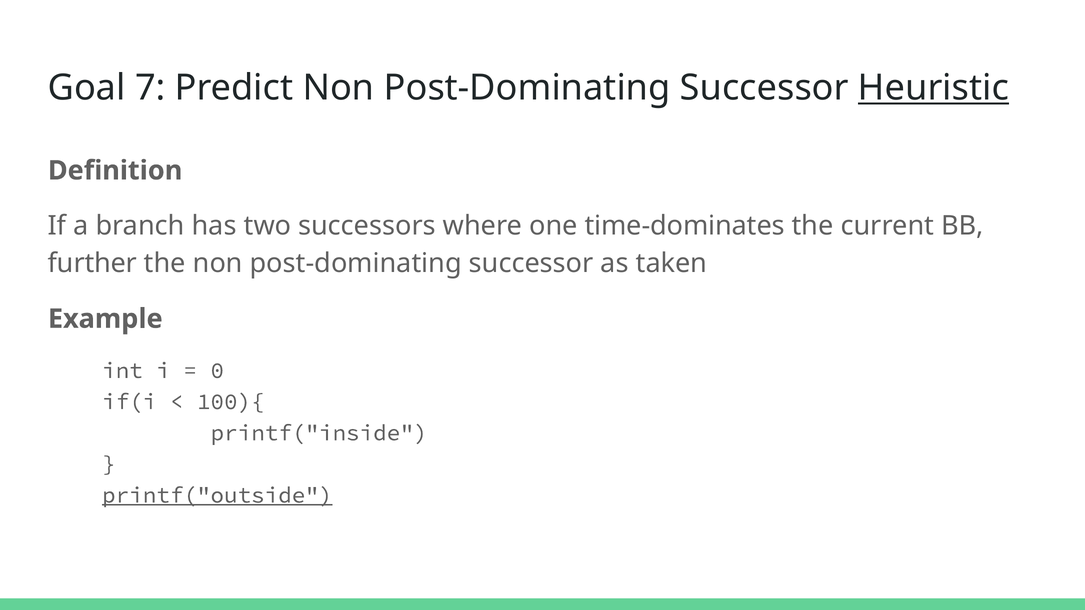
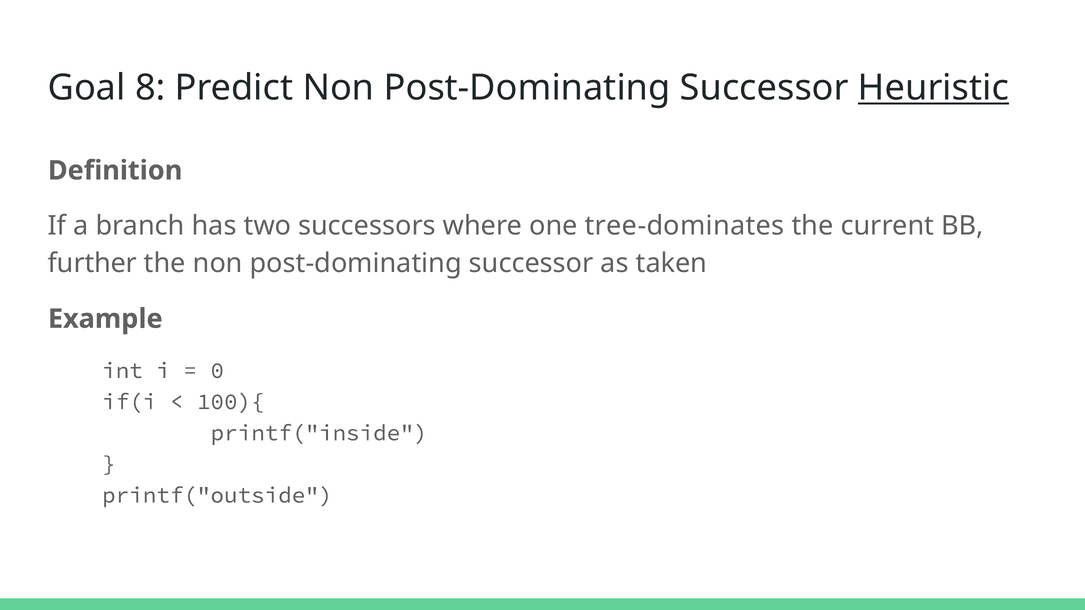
7: 7 -> 8 (150, 88)
time-dominates: time-dominates -> tree-dominates (685, 226)
printf("outside underline: present -> none (217, 495)
